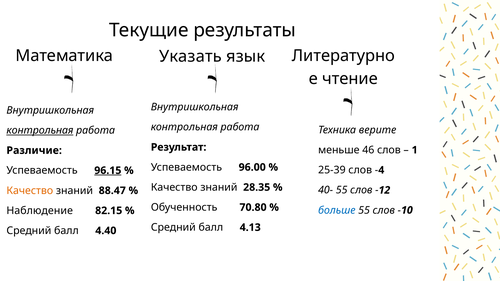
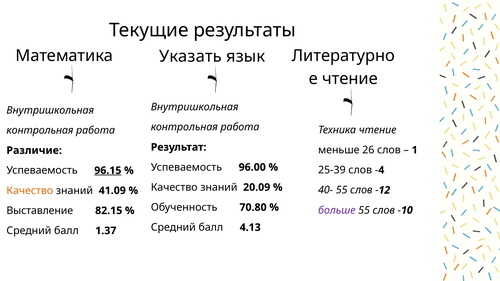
Техника верите: верите -> чтение (378, 130)
контрольная underline: present -> none (40, 130)
46: 46 -> 26 (368, 150)
28.35: 28.35 -> 20.09 (257, 187)
88.47: 88.47 -> 41.09 (112, 191)
больше colour: blue -> purple (337, 210)
Наблюдение: Наблюдение -> Выставление (40, 211)
4.40: 4.40 -> 1.37 (106, 231)
